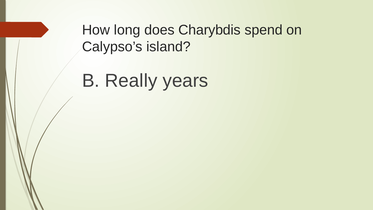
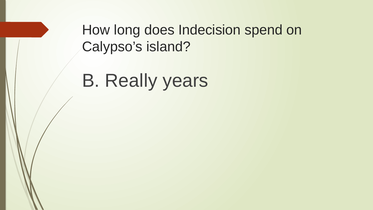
Charybdis: Charybdis -> Indecision (210, 30)
